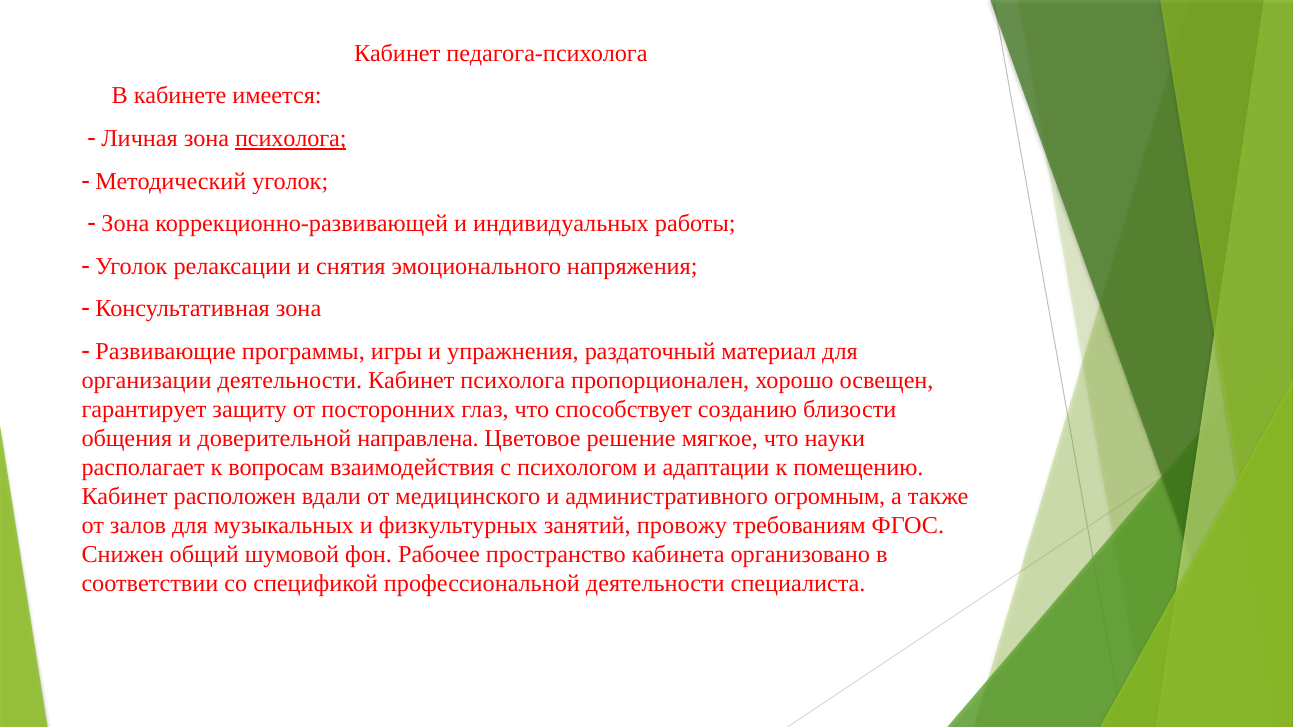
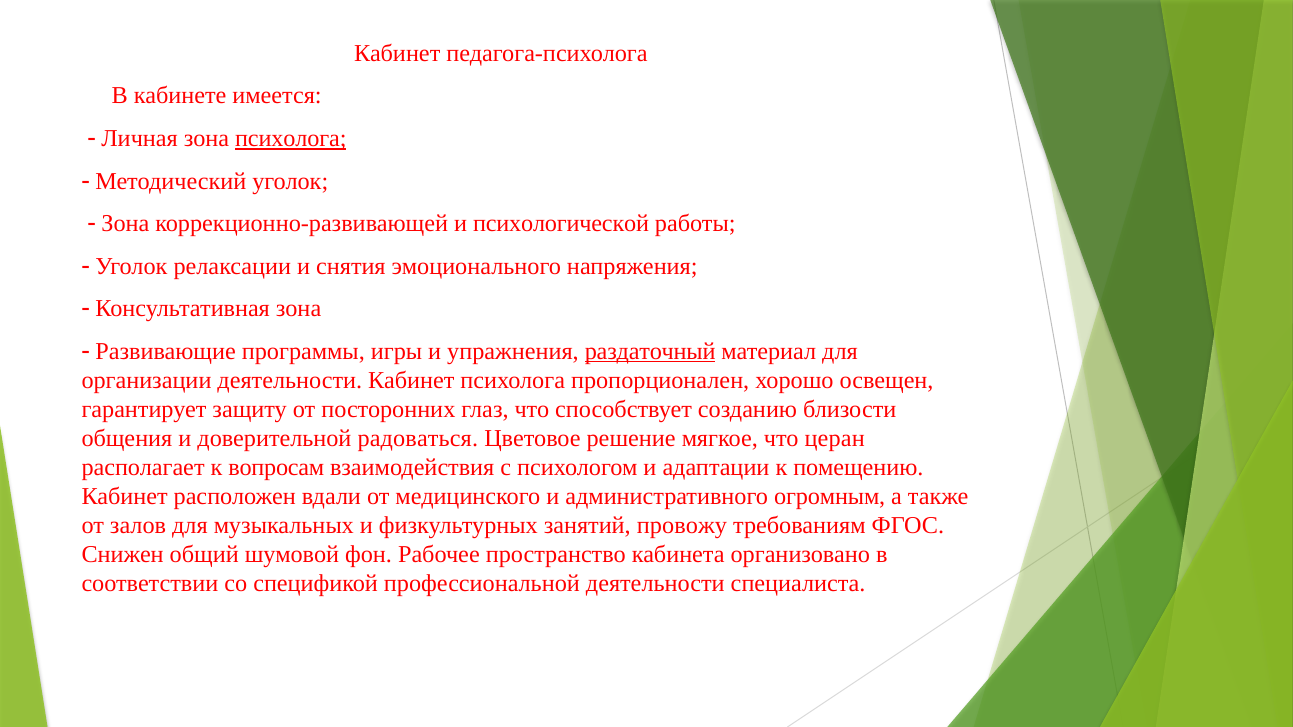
индивидуальных: индивидуальных -> психологической (561, 224)
раздаточный underline: none -> present (650, 351)
направлена: направлена -> радоваться (418, 439)
науки: науки -> церан (835, 439)
